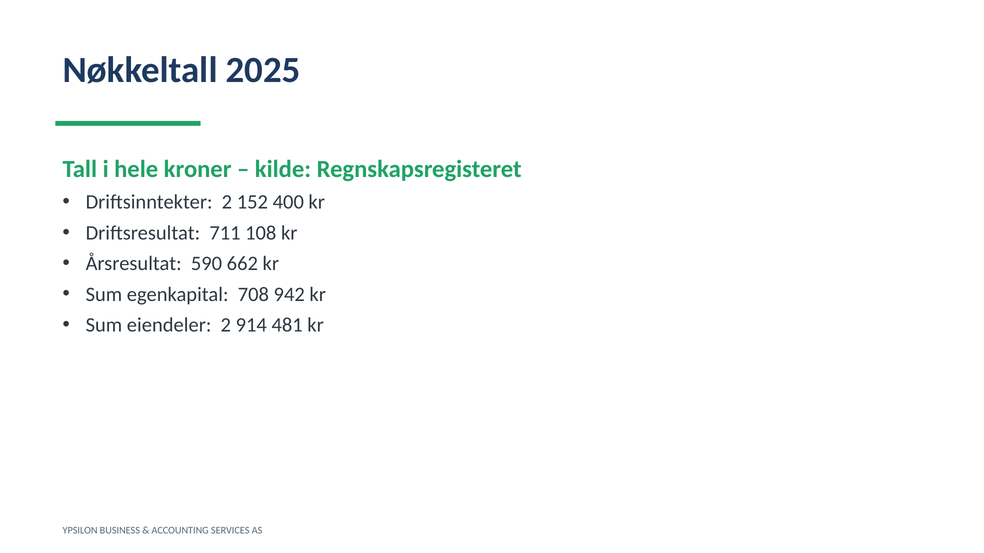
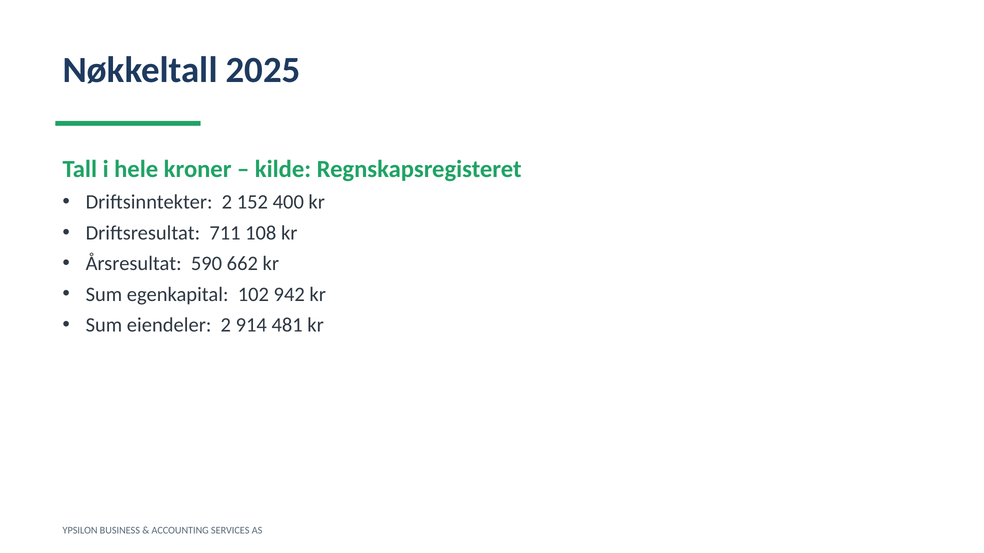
708: 708 -> 102 (253, 295)
